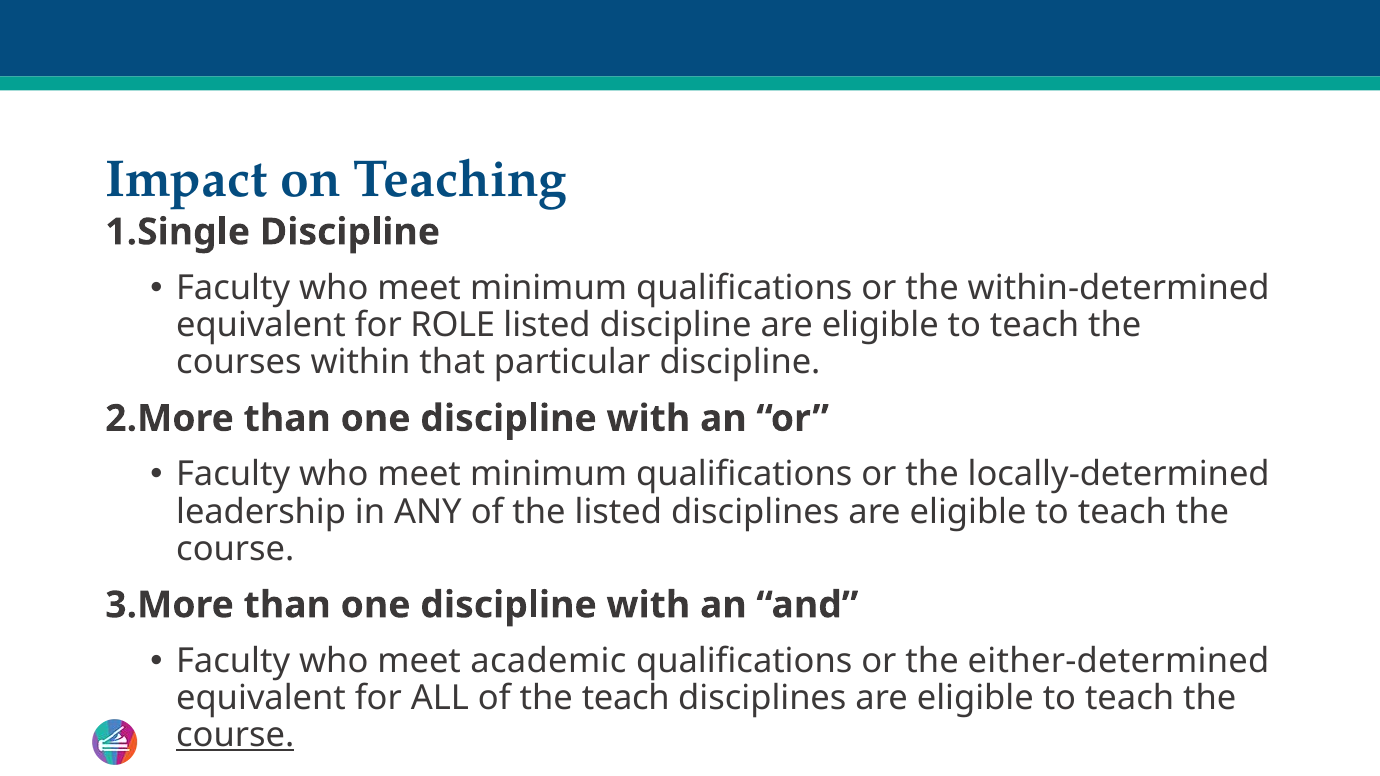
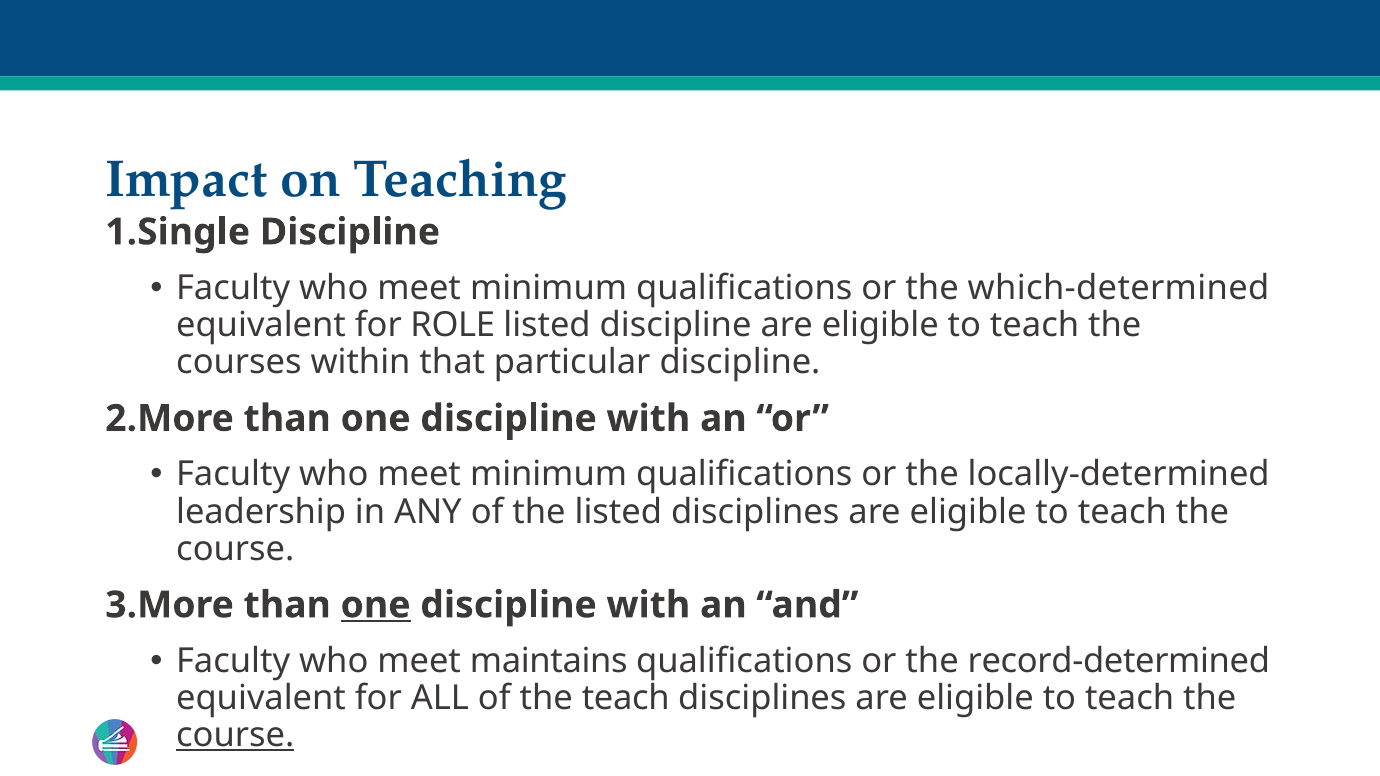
within-determined: within-determined -> which-determined (1119, 288)
one underline: none -> present (376, 605)
academic: academic -> maintains (549, 661)
either-determined: either-determined -> record-determined (1119, 661)
